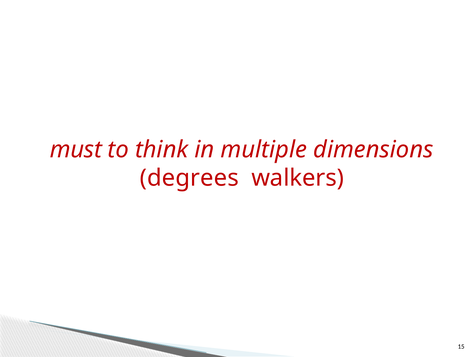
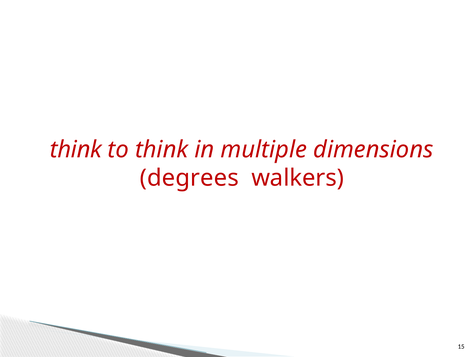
must: must -> think (76, 150)
